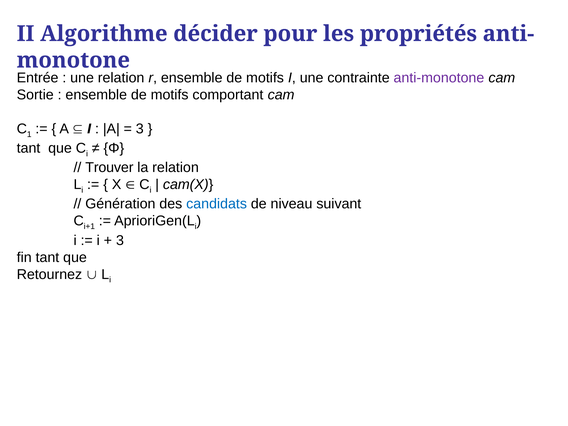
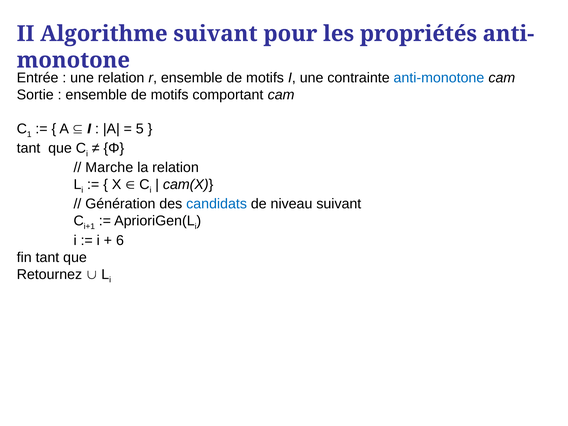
Algorithme décider: décider -> suivant (215, 34)
anti-monotone colour: purple -> blue (439, 78)
3: 3 -> 5 (140, 129)
Trouver: Trouver -> Marche (109, 168)
3: 3 -> 6 (120, 240)
